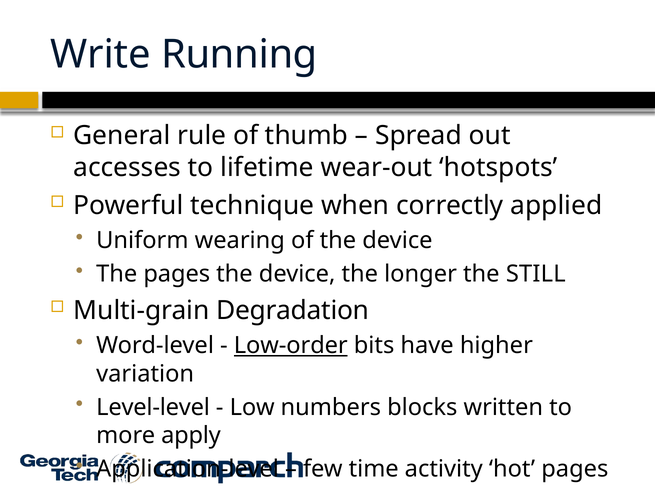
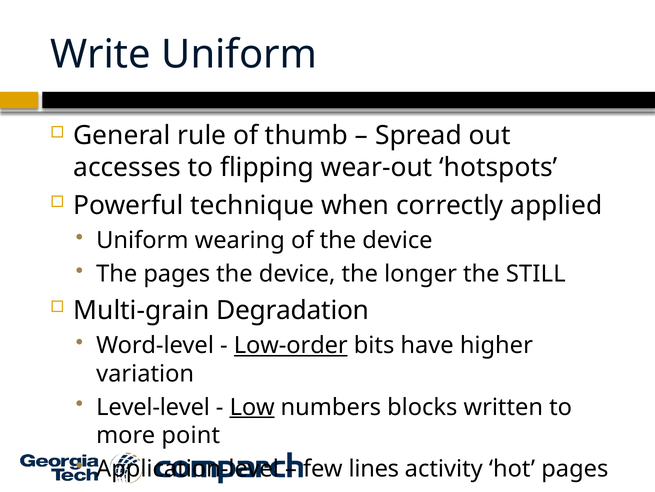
Write Running: Running -> Uniform (239, 55)
lifetime: lifetime -> flipping (267, 167)
Low underline: none -> present (252, 407)
apply: apply -> point (191, 435)
time: time -> lines (374, 468)
